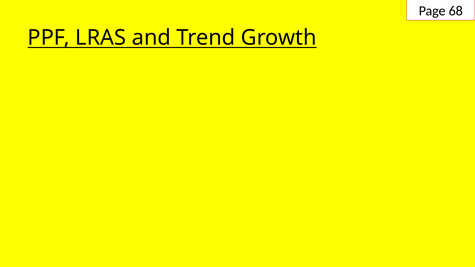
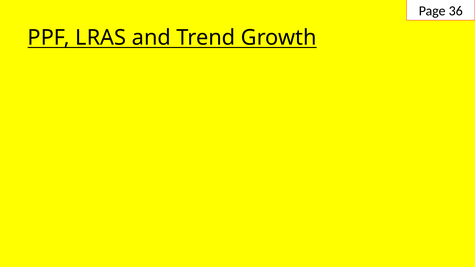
68: 68 -> 36 (456, 11)
